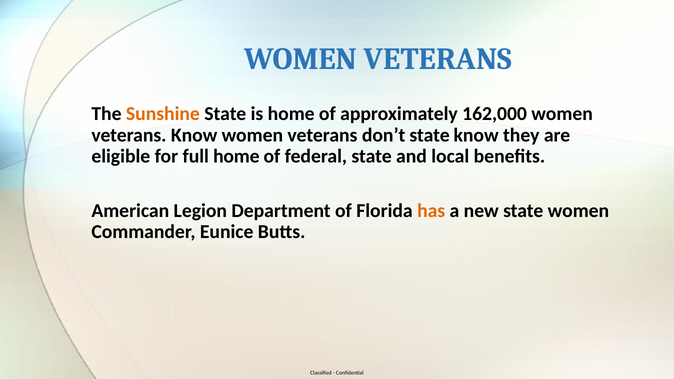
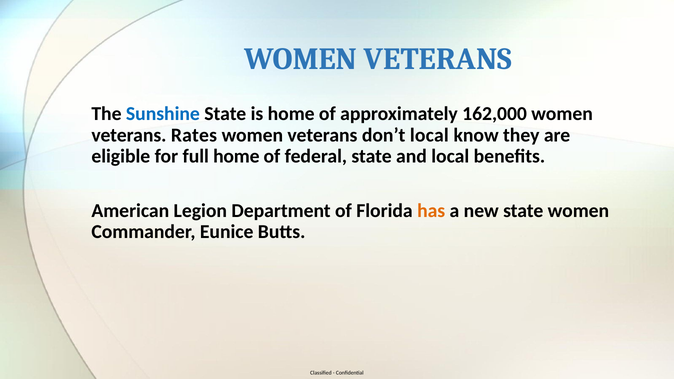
Sunshine colour: orange -> blue (163, 114)
veterans Know: Know -> Rates (194, 135)
don’t state: state -> local (429, 135)
